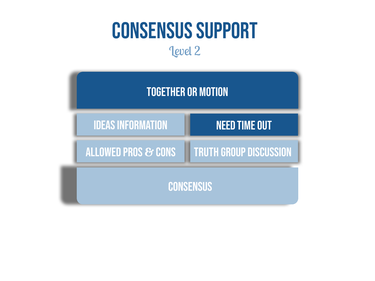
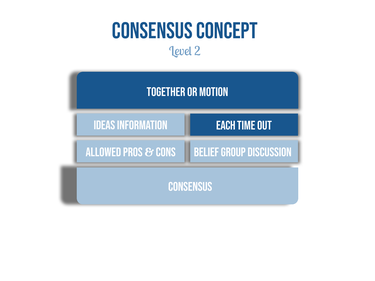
Support: Support -> Concept (227, 31)
Need: Need -> Each (226, 126)
Truth: Truth -> Belief (206, 152)
